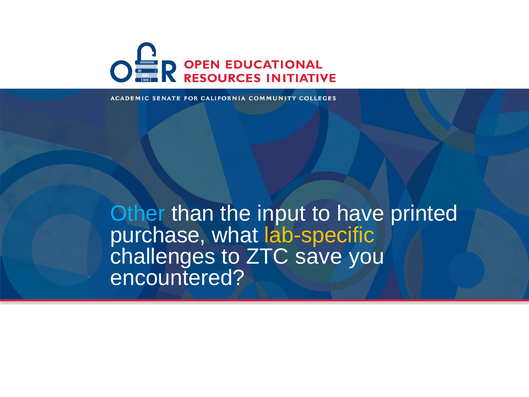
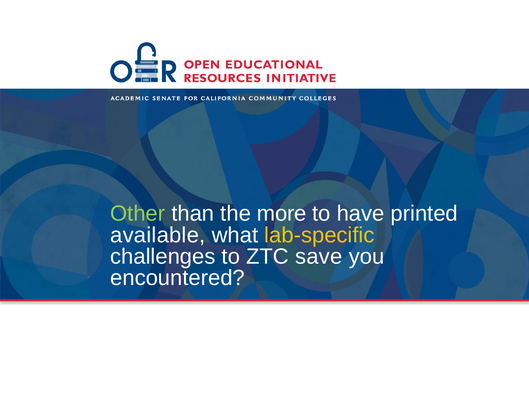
Other colour: light blue -> light green (138, 214)
input: input -> more (282, 214)
purchase: purchase -> available (158, 235)
